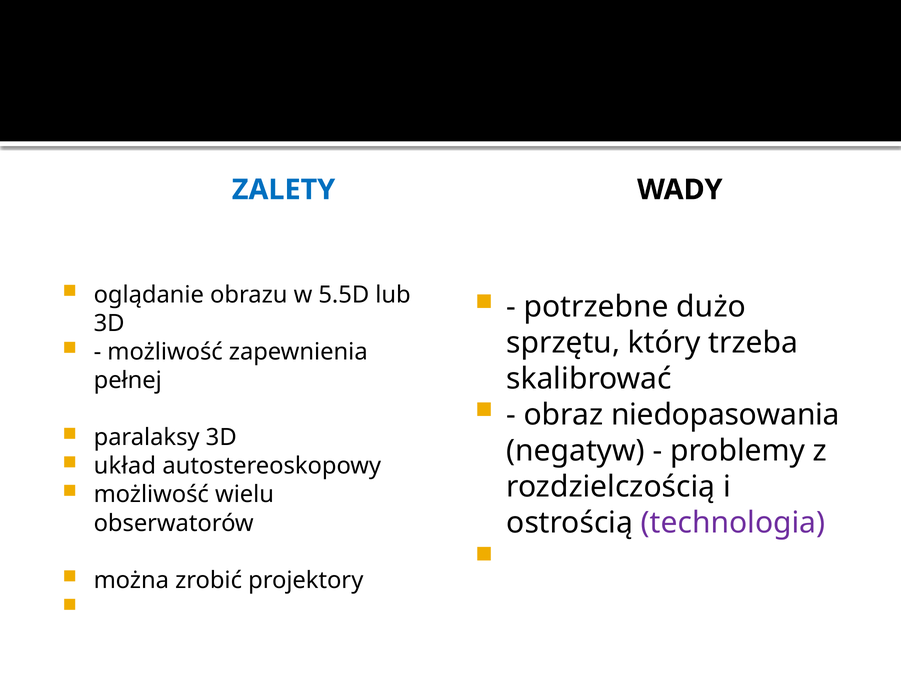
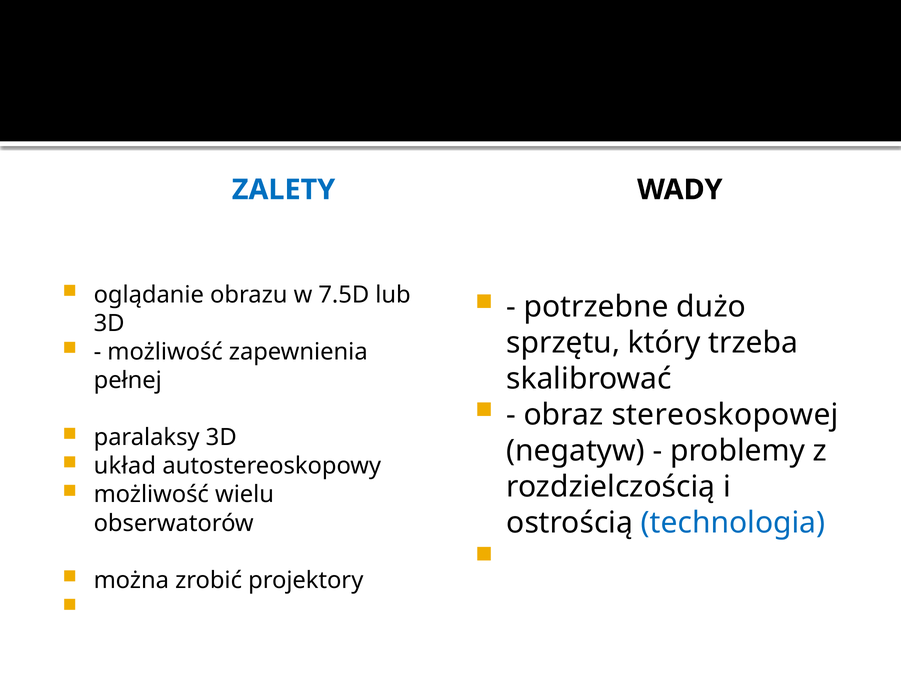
5.5D: 5.5D -> 7.5D (344, 295)
niedopasowania: niedopasowania -> stereoskopowej (725, 415)
technologia colour: purple -> blue (733, 523)
